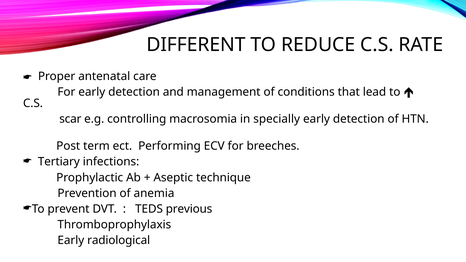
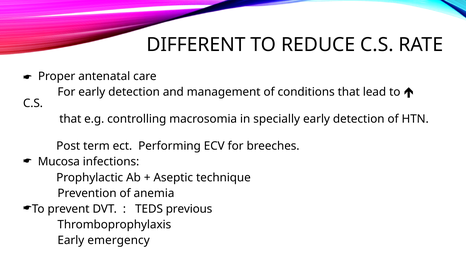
scar: scar -> that (70, 119)
Tertiary: Tertiary -> Mucosa (59, 162)
radiological: radiological -> emergency (119, 240)
